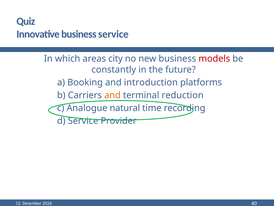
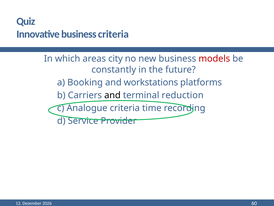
business service: service -> criteria (113, 34)
introduction: introduction -> workstations (151, 82)
and colour: orange -> black (112, 95)
Analogue natural: natural -> criteria (125, 108)
